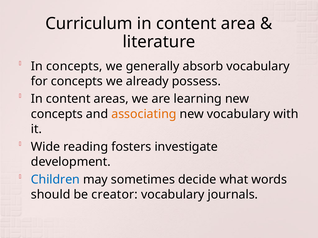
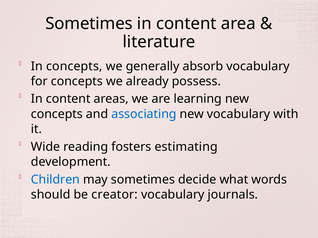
Curriculum: Curriculum -> Sometimes (89, 24)
associating colour: orange -> blue (144, 114)
investigate: investigate -> estimating (186, 147)
